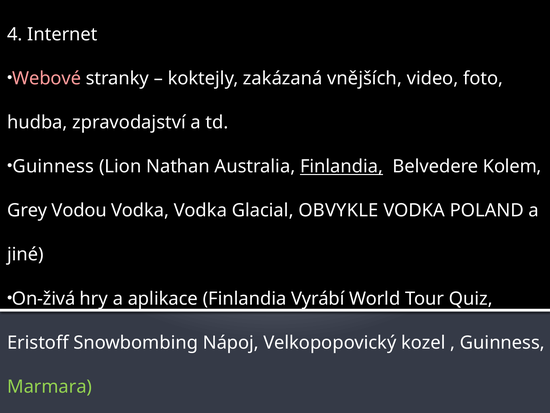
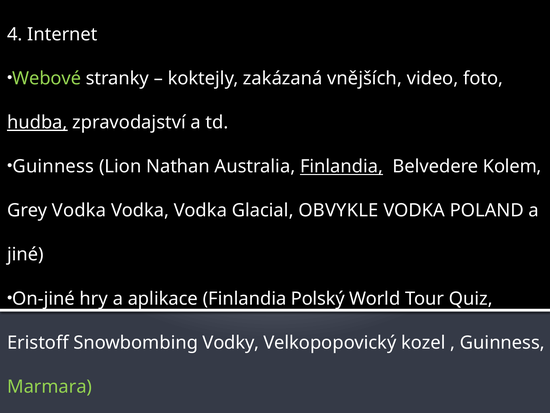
Webové colour: pink -> light green (47, 78)
hudba underline: none -> present (37, 122)
Grey Vodou: Vodou -> Vodka (79, 210)
On-živá: On-živá -> On-jiné (44, 298)
Vyrábí: Vyrábí -> Polský (318, 298)
Nápoj: Nápoj -> Vodky (231, 342)
